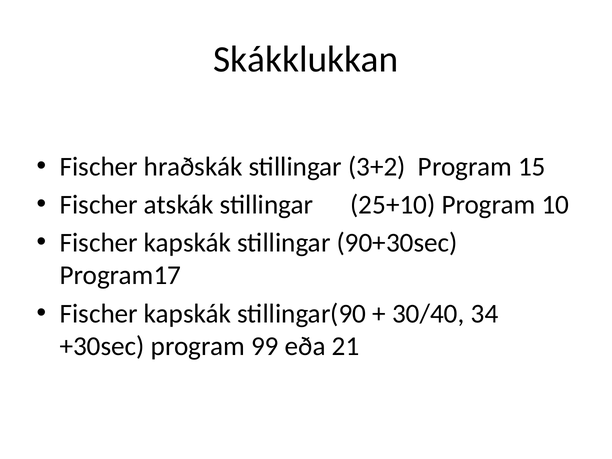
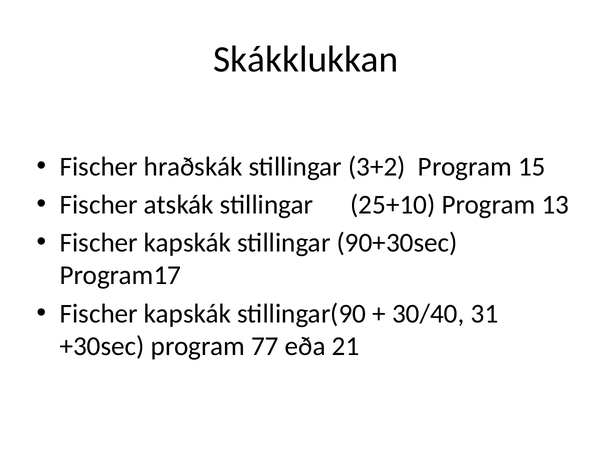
10: 10 -> 13 (555, 205)
34: 34 -> 31 (485, 314)
99: 99 -> 77 (265, 346)
